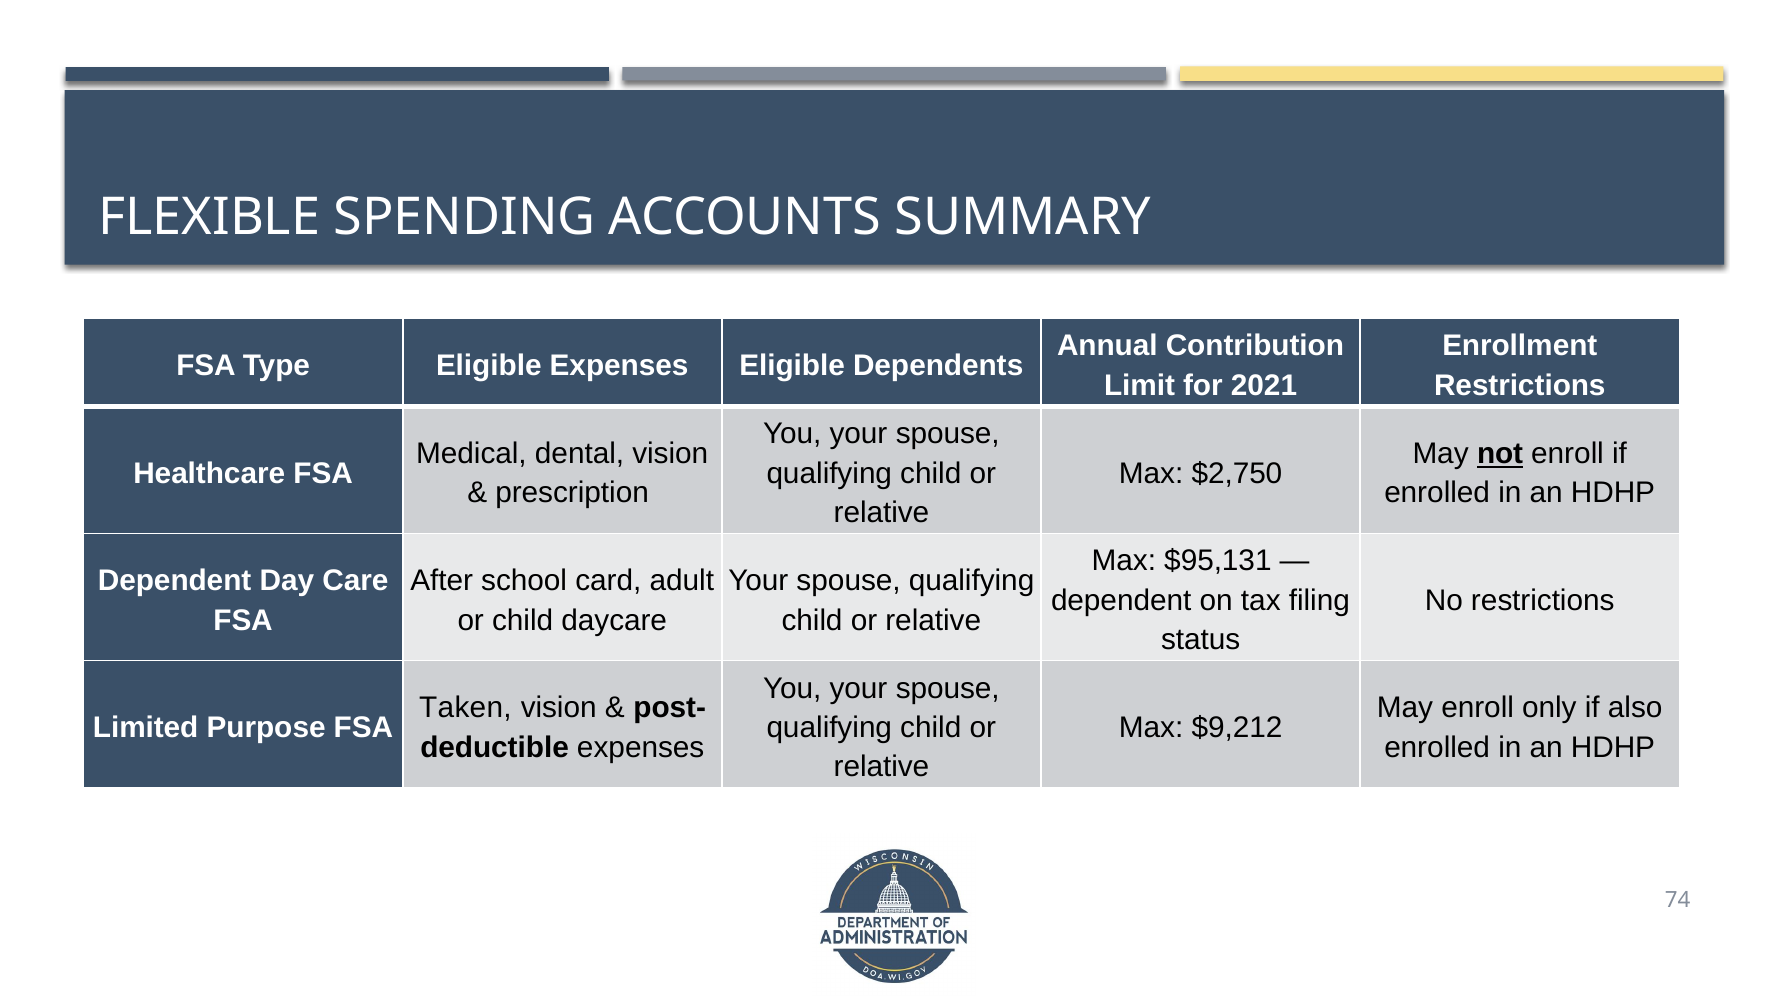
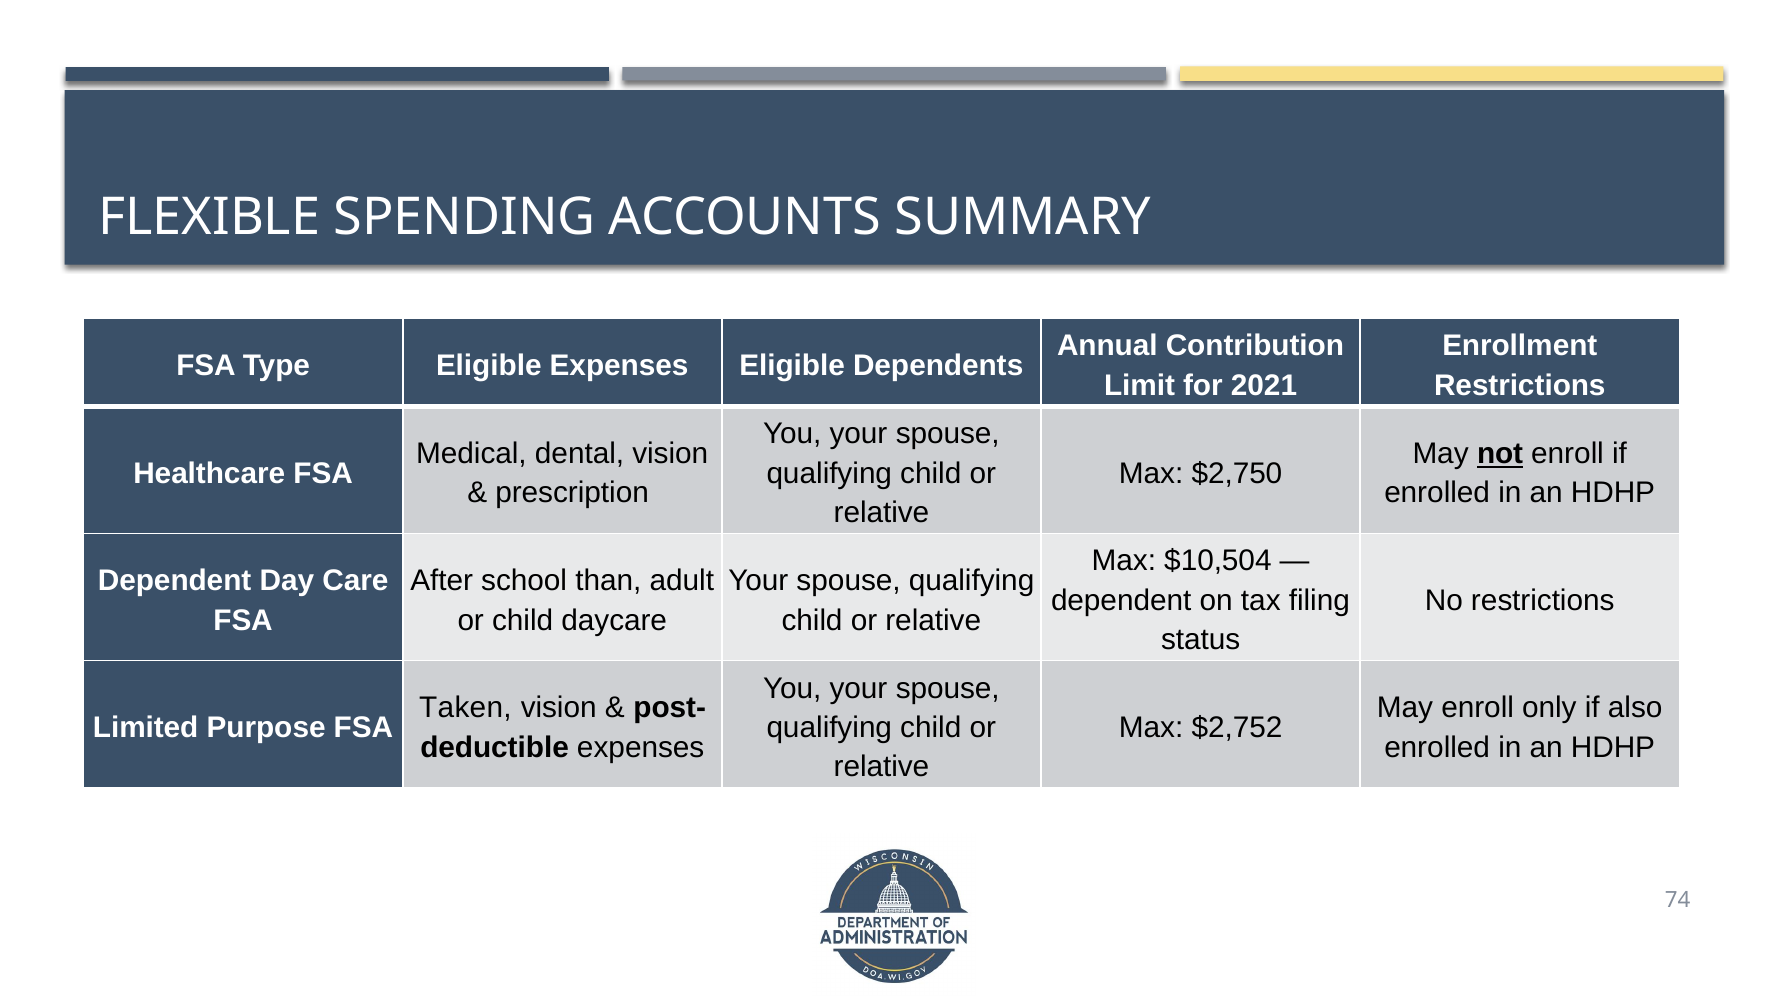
$95,131: $95,131 -> $10,504 (1218, 561)
card: card -> than (608, 581)
$9,212: $9,212 -> $2,752 (1237, 728)
